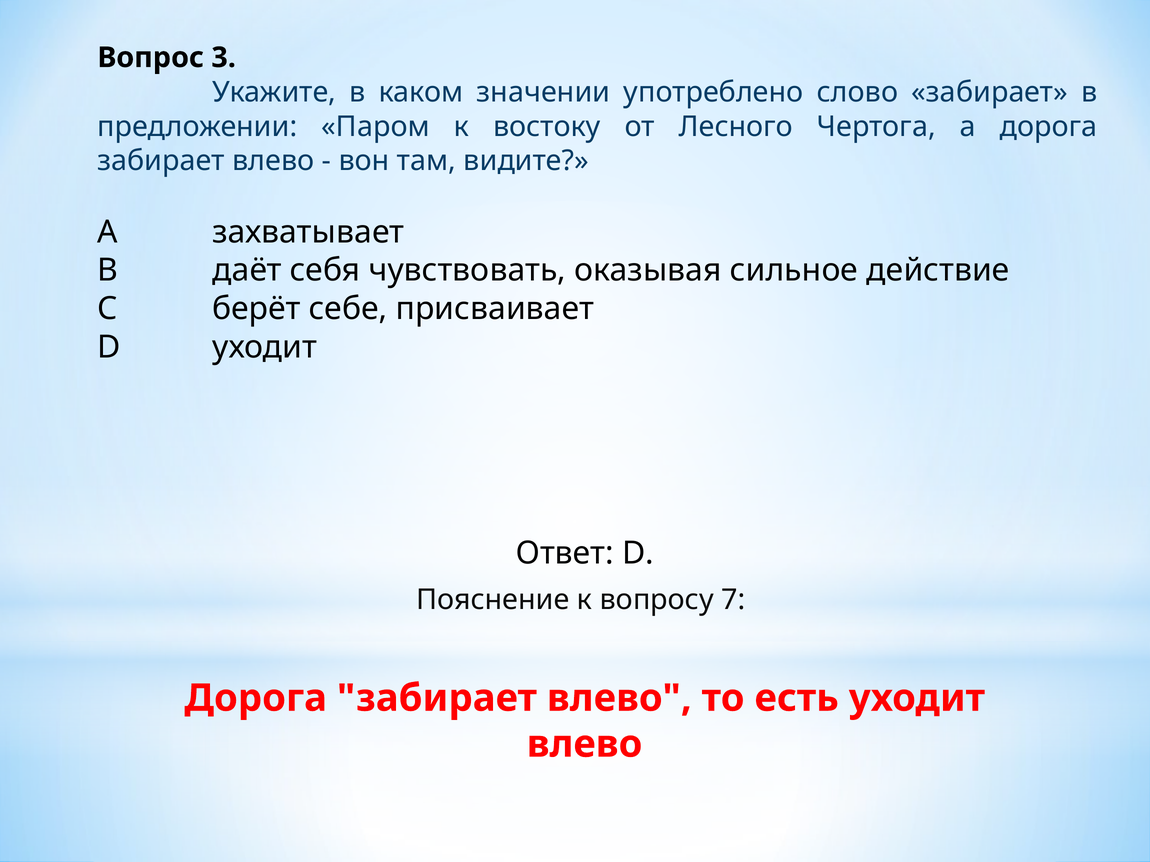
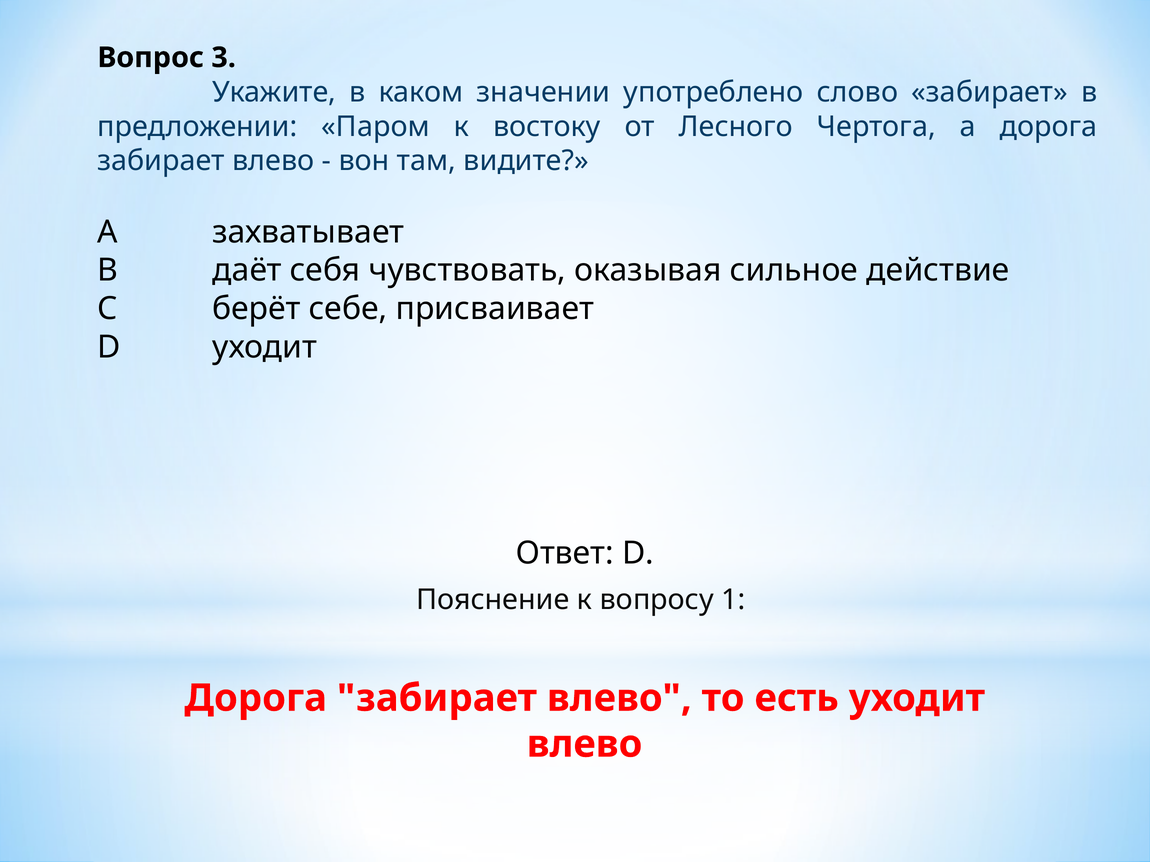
7: 7 -> 1 (733, 600)
